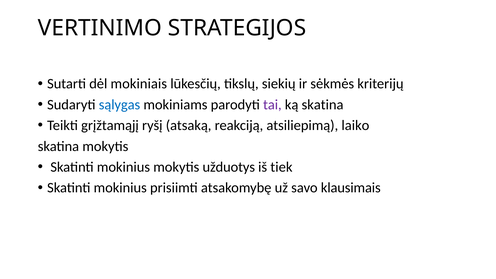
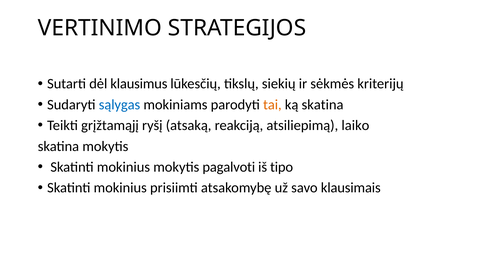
mokiniais: mokiniais -> klausimus (139, 84)
tai colour: purple -> orange (272, 105)
užduotys: užduotys -> pagalvoti (229, 167)
tiek: tiek -> tipo (282, 167)
